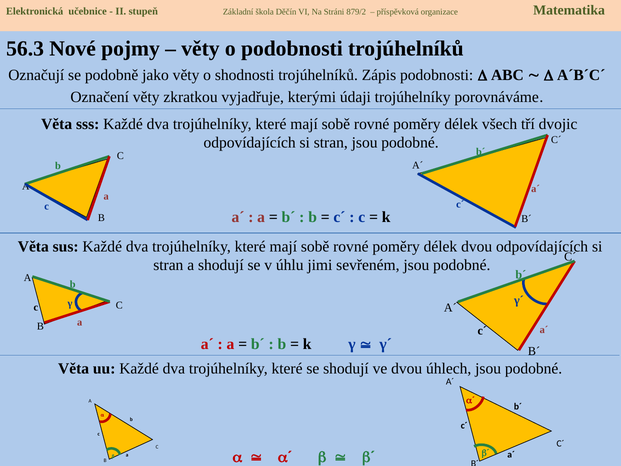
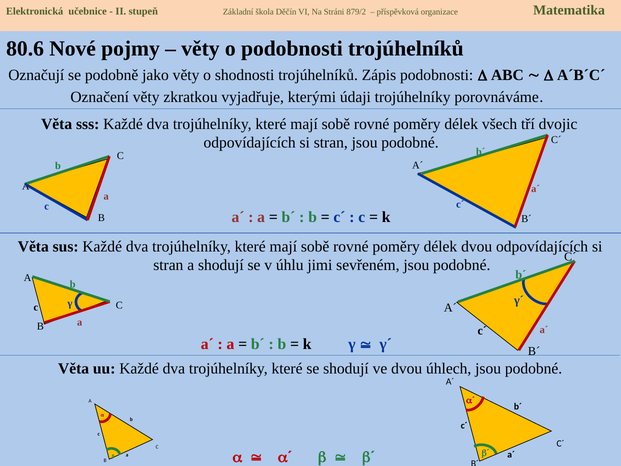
56.3: 56.3 -> 80.6 (25, 49)
